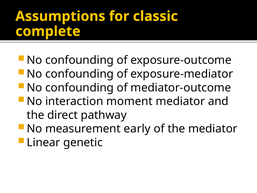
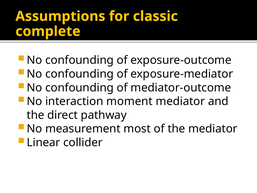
early: early -> most (137, 129)
genetic: genetic -> collider (83, 142)
